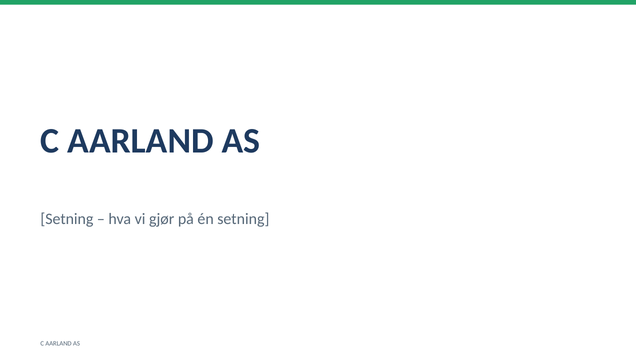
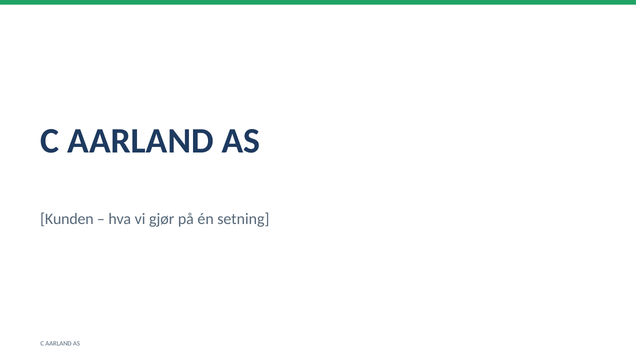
Setning: Setning -> Kunden (67, 219)
